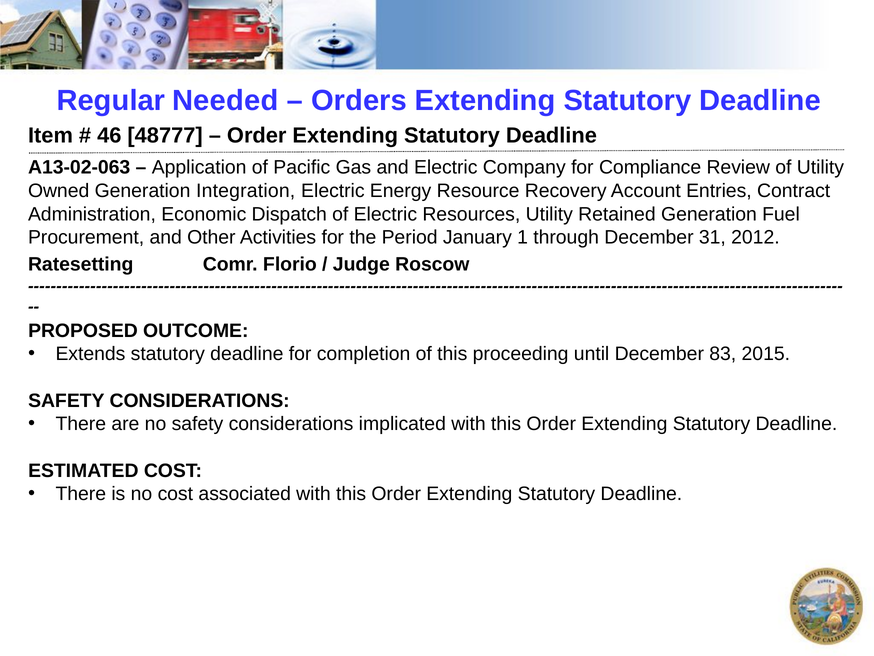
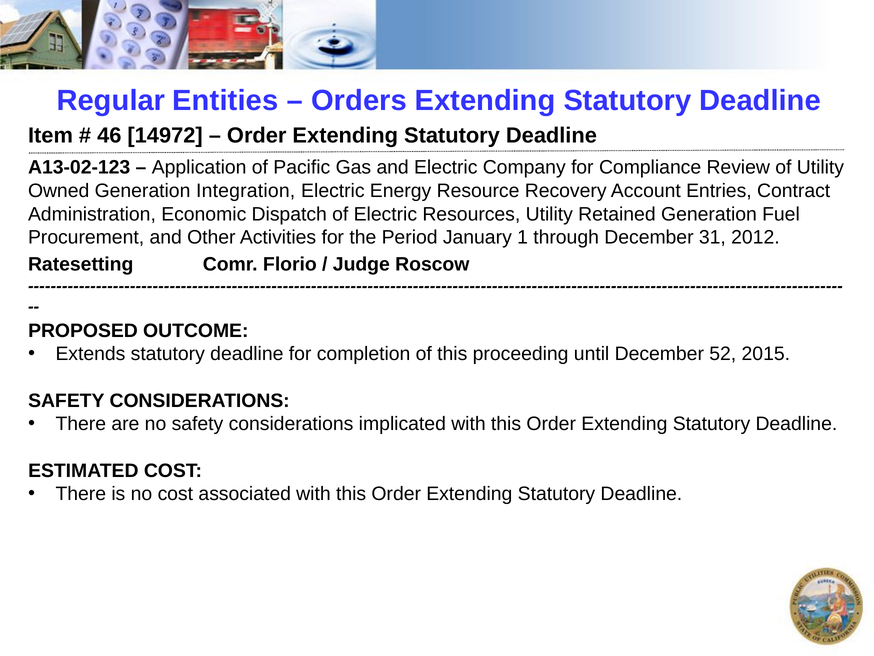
Needed: Needed -> Entities (225, 100)
48777: 48777 -> 14972 (165, 136)
A13-02-063: A13-02-063 -> A13-02-123 (79, 167)
83: 83 -> 52 (723, 354)
